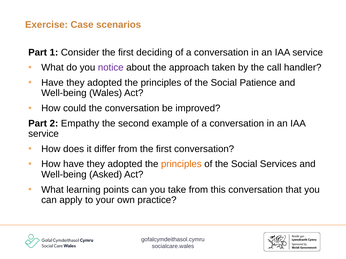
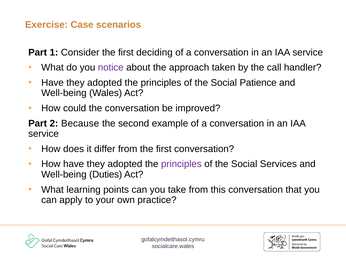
Empathy: Empathy -> Because (80, 124)
principles colour: orange -> purple (181, 164)
Asked: Asked -> Duties (106, 175)
